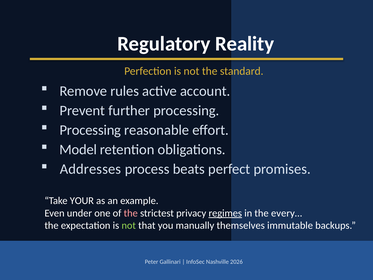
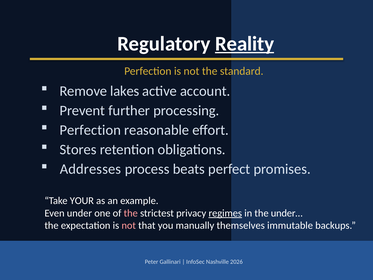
Reality underline: none -> present (245, 44)
rules: rules -> lakes (125, 91)
Processing: Processing -> Perfection (90, 130)
Model: Model -> Stores (78, 150)
every…: every… -> under… (287, 213)
not colour: light green -> pink (129, 225)
